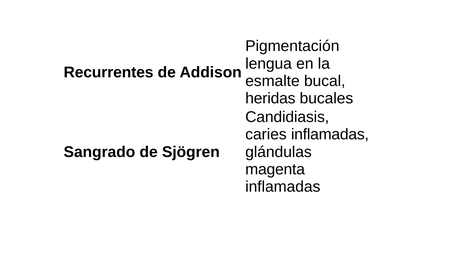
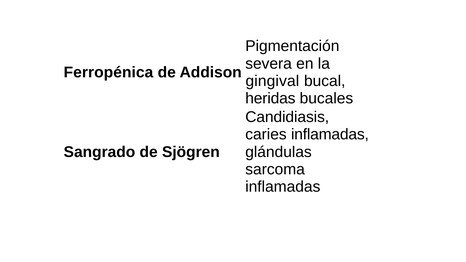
lengua: lengua -> severa (269, 64)
Recurrentes: Recurrentes -> Ferropénica (108, 72)
esmalte: esmalte -> gingival (272, 81)
magenta: magenta -> sarcoma (275, 169)
